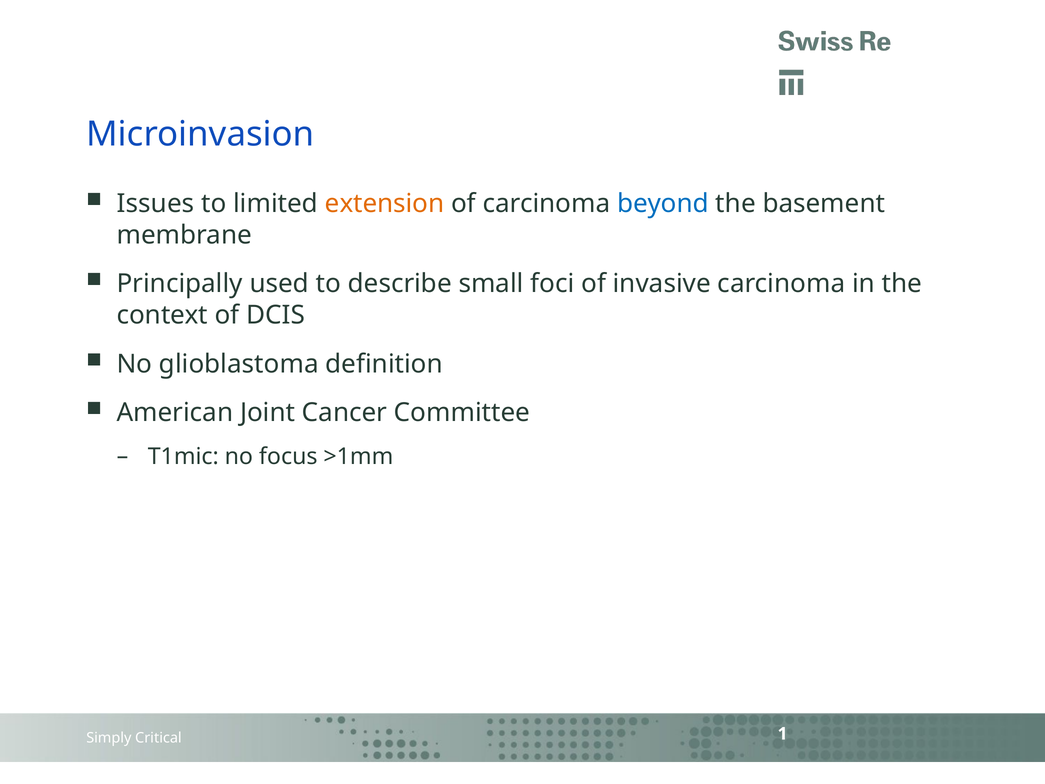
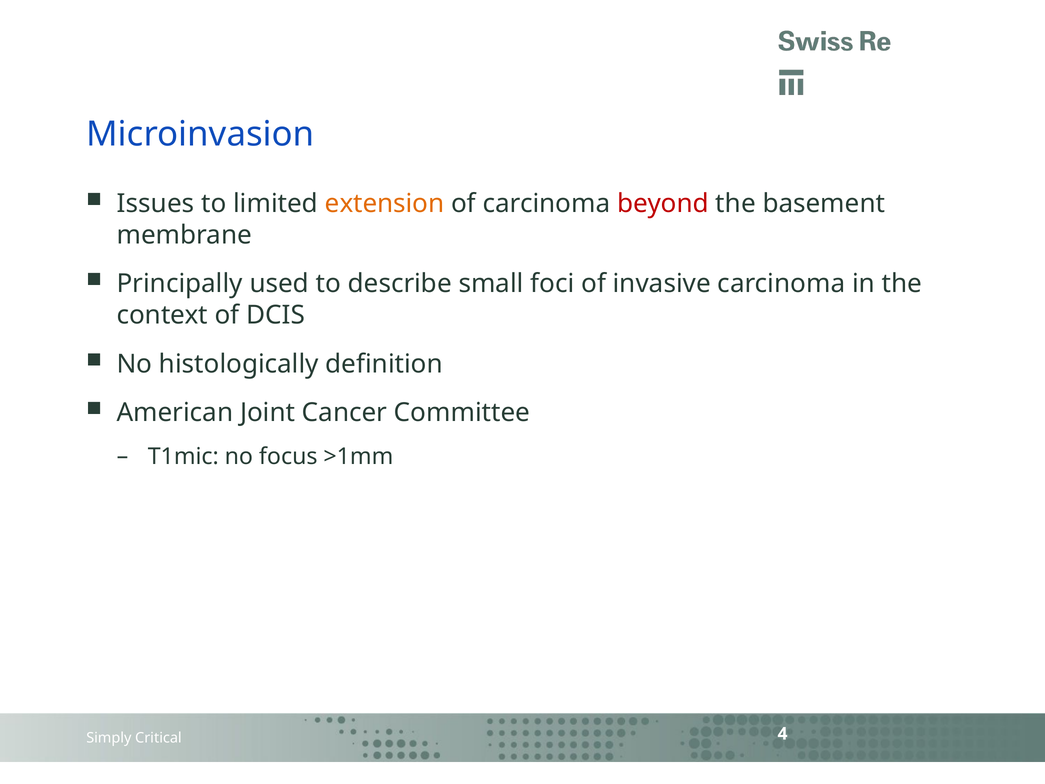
beyond colour: blue -> red (663, 204)
glioblastoma: glioblastoma -> histologically (239, 364)
1: 1 -> 4 (783, 734)
